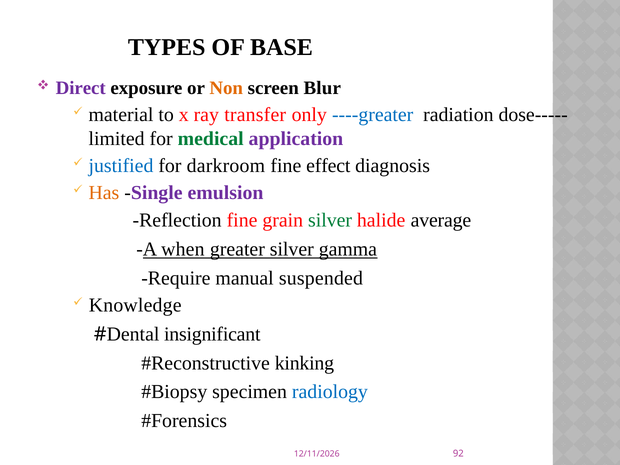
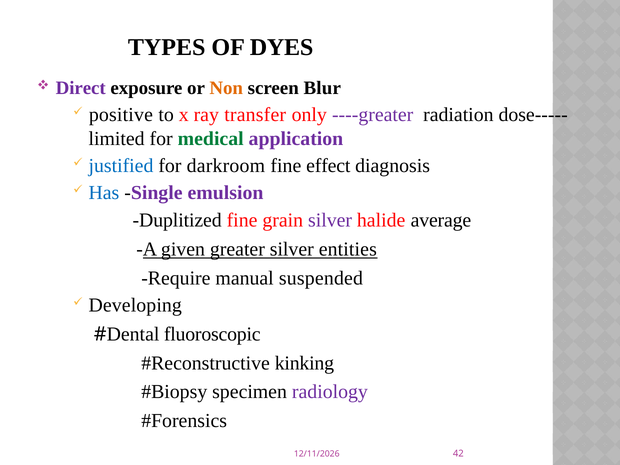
BASE: BASE -> DYES (282, 47)
material: material -> positive (121, 115)
----greater colour: blue -> purple (373, 115)
Has colour: orange -> blue (104, 193)
Reflection: Reflection -> Duplitized (177, 220)
silver colour: green -> purple (330, 220)
when: when -> given (183, 249)
gamma: gamma -> entities (348, 249)
Knowledge: Knowledge -> Developing (135, 305)
insignificant: insignificant -> fluoroscopic (212, 334)
radiology colour: blue -> purple (330, 392)
92: 92 -> 42 (458, 453)
